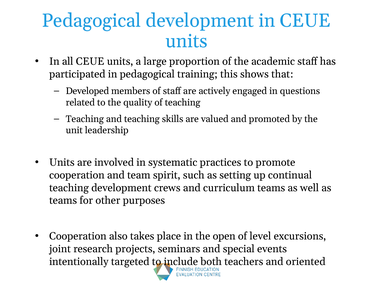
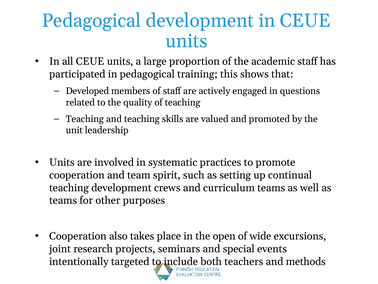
level: level -> wide (260, 236)
oriented: oriented -> methods (306, 261)
